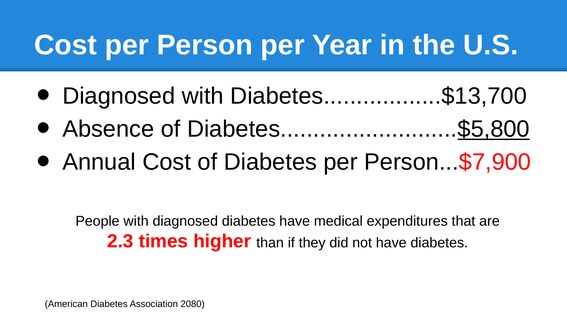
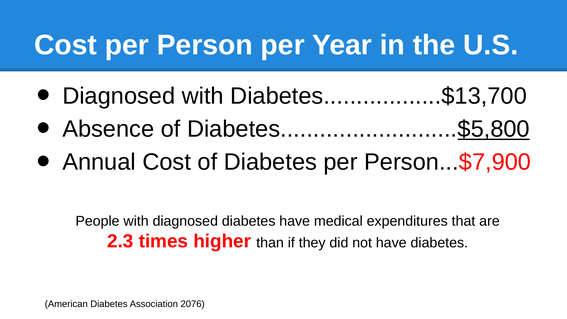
2080: 2080 -> 2076 (193, 304)
